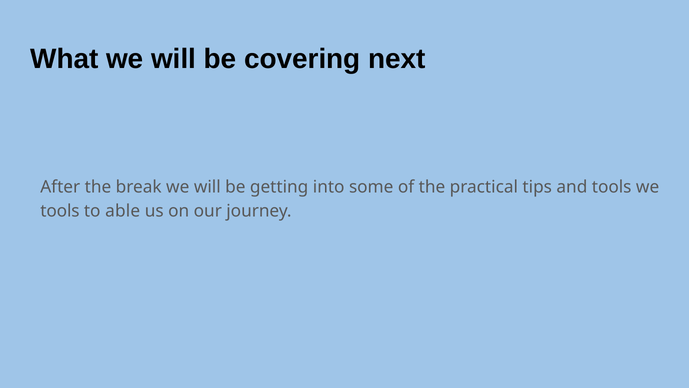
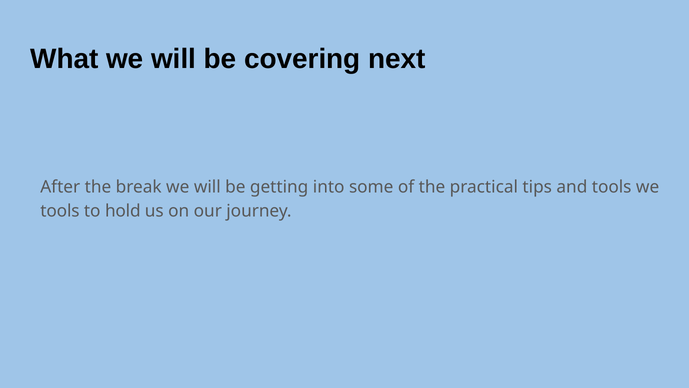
able: able -> hold (123, 211)
